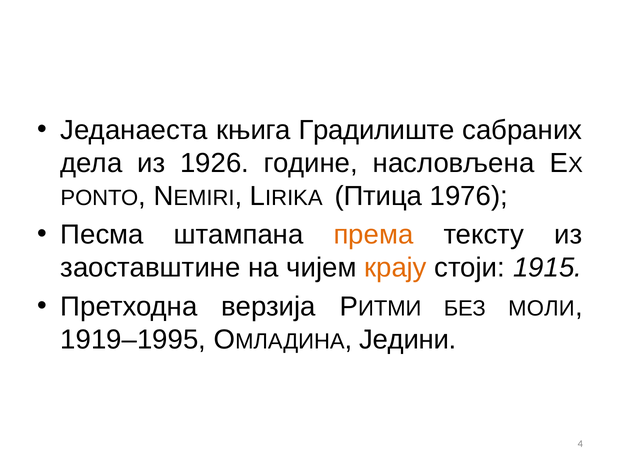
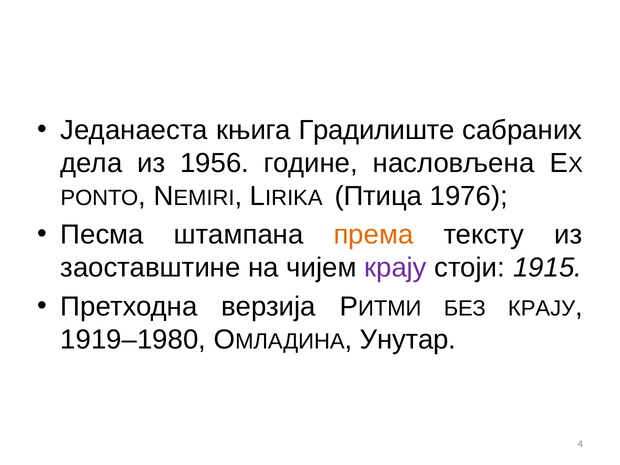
1926: 1926 -> 1956 (215, 163)
крају colour: orange -> purple (395, 268)
БЕЗ МОЛИ: МОЛИ -> КРАЈУ (542, 308)
1919–1995: 1919–1995 -> 1919–1980 (133, 340)
Једини: Једини -> Унутар (408, 340)
